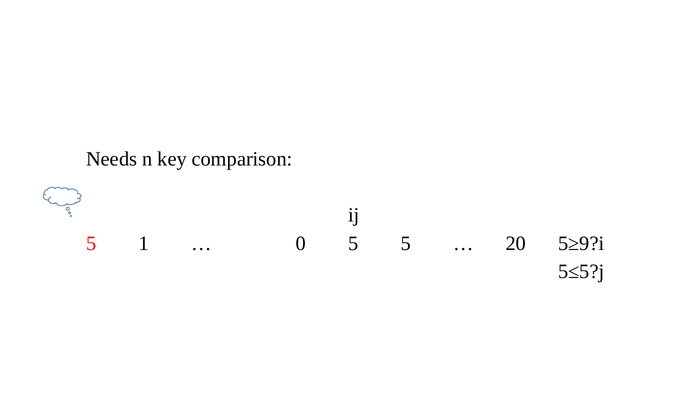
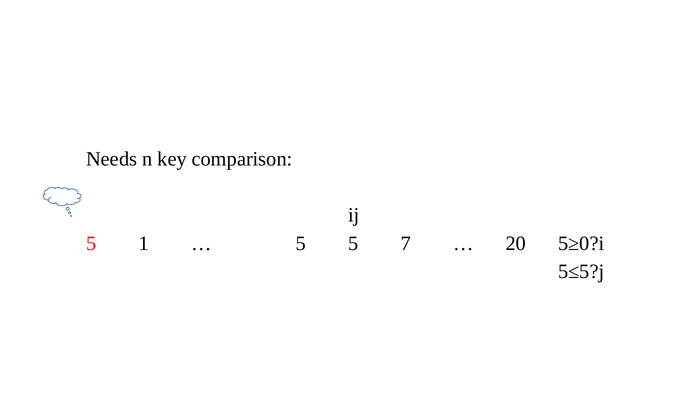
0: 0 -> 5 (301, 243)
5 5: 5 -> 7 (406, 243)
5≥9?i: 5≥9?i -> 5≥0?i (581, 243)
